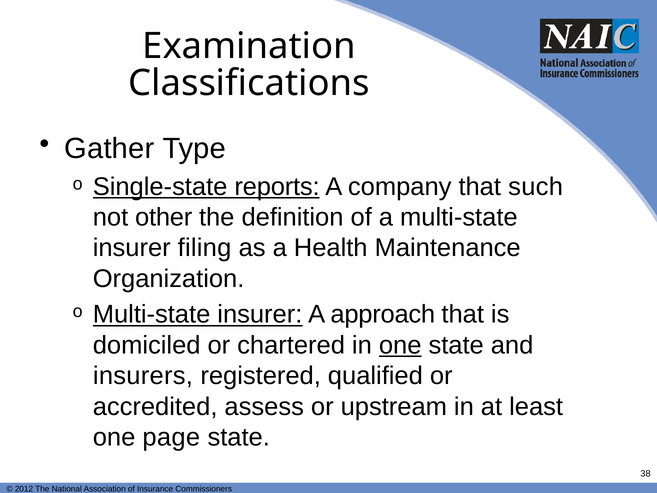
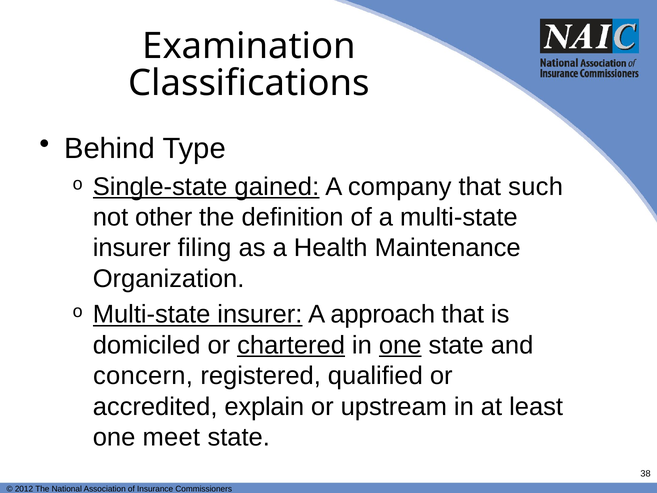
Gather: Gather -> Behind (110, 149)
reports: reports -> gained (277, 186)
chartered underline: none -> present (291, 345)
insurers: insurers -> concern (143, 376)
assess: assess -> explain (264, 406)
page: page -> meet (171, 437)
